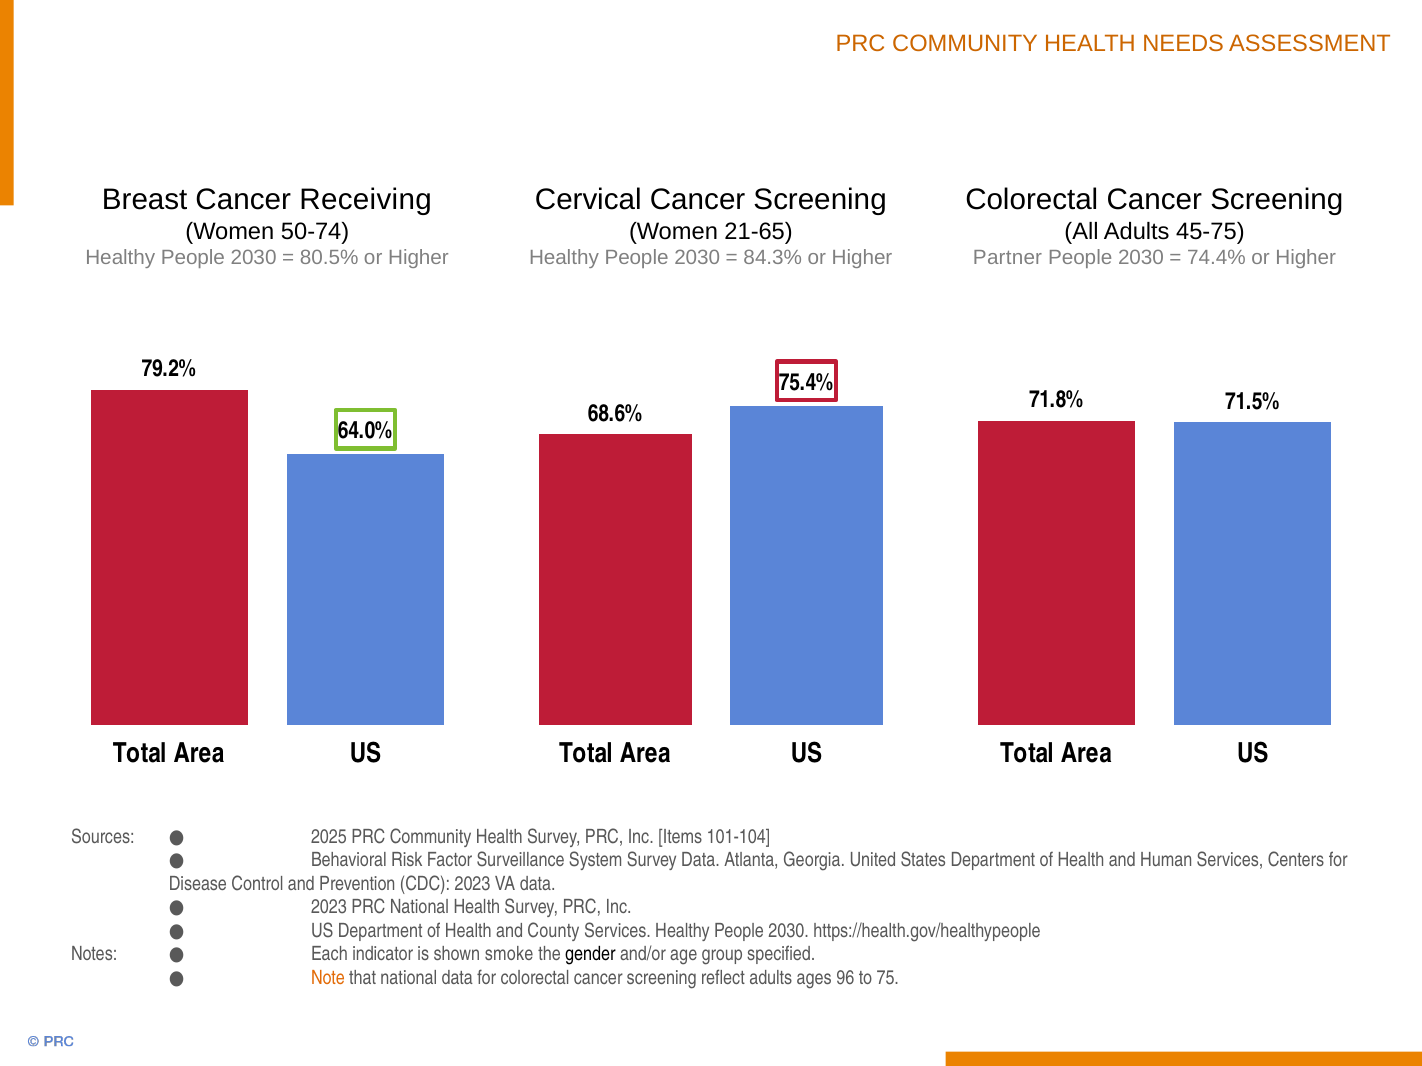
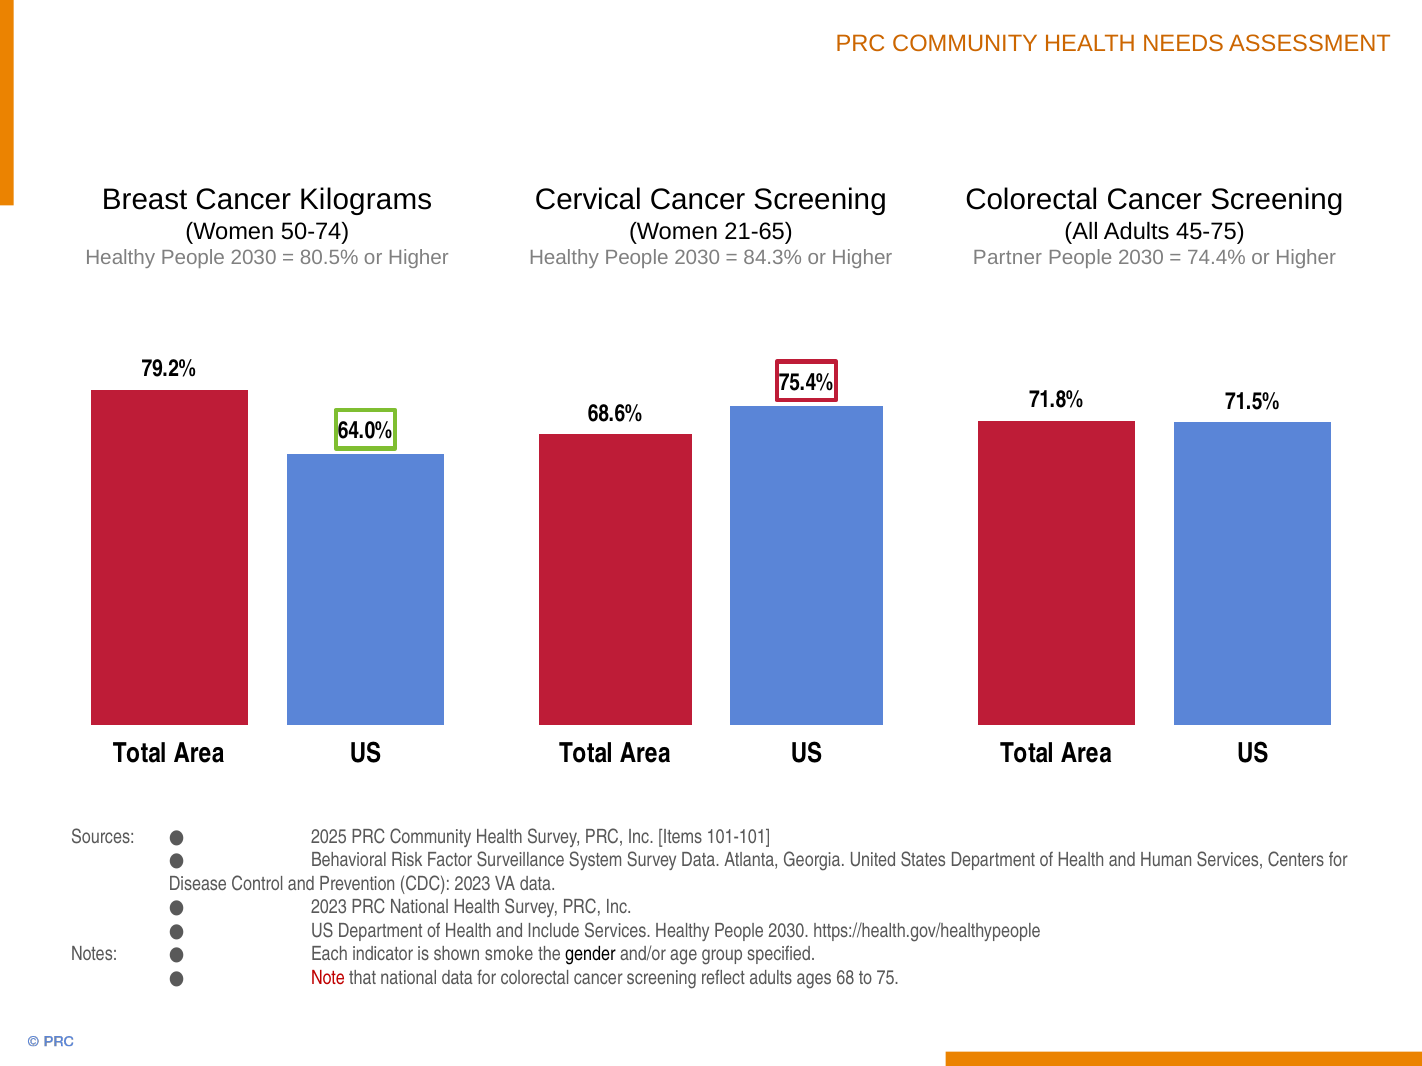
Receiving: Receiving -> Kilograms (366, 200)
101-104: 101-104 -> 101-101 (738, 837)
County: County -> Include (554, 931)
Note colour: orange -> red (328, 978)
96: 96 -> 68 (845, 978)
